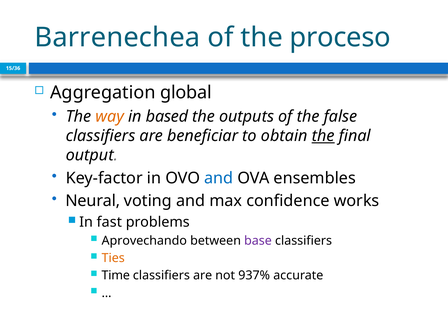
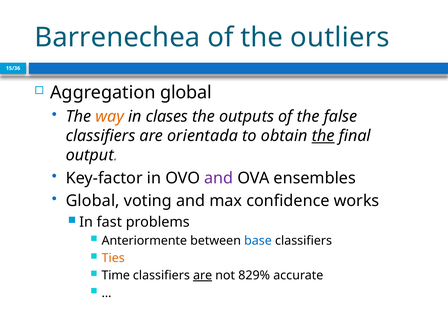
proceso: proceso -> outliers (340, 37)
based: based -> clases (167, 117)
beneficiar: beneficiar -> orientada (203, 136)
and colour: blue -> purple (219, 178)
Neural: Neural -> Global (93, 201)
Aprovechando: Aprovechando -> Anteriormente (144, 241)
base colour: purple -> blue (258, 241)
are underline: none -> present (203, 275)
937%: 937% -> 829% (254, 275)
